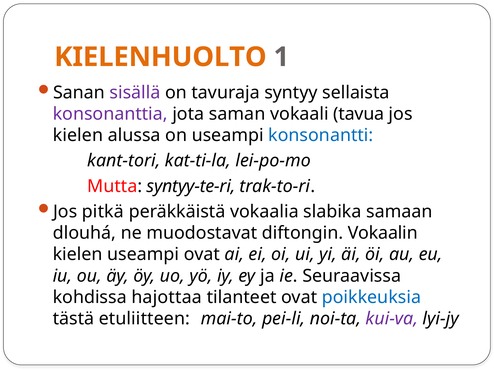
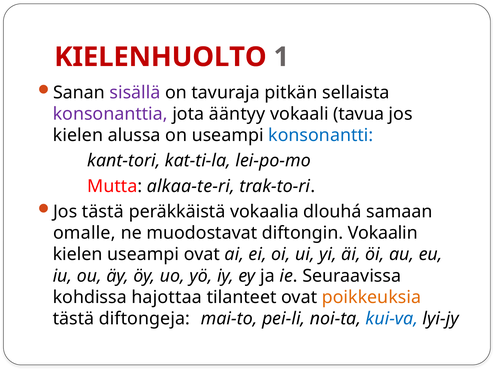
KIELENHUOLTO colour: orange -> red (160, 57)
syntyy: syntyy -> pitkän (291, 93)
saman: saman -> ääntyy (237, 114)
syntyy-te-ri: syntyy-te-ri -> alkaa-te-ri (191, 186)
Jos pitkä: pitkä -> tästä (103, 212)
slabika: slabika -> dlouhá (332, 212)
dlouhá: dlouhá -> omalle (84, 233)
poikkeuksia colour: blue -> orange (371, 298)
etuliitteen: etuliitteen -> diftongeja (144, 319)
kui-va colour: purple -> blue (392, 319)
